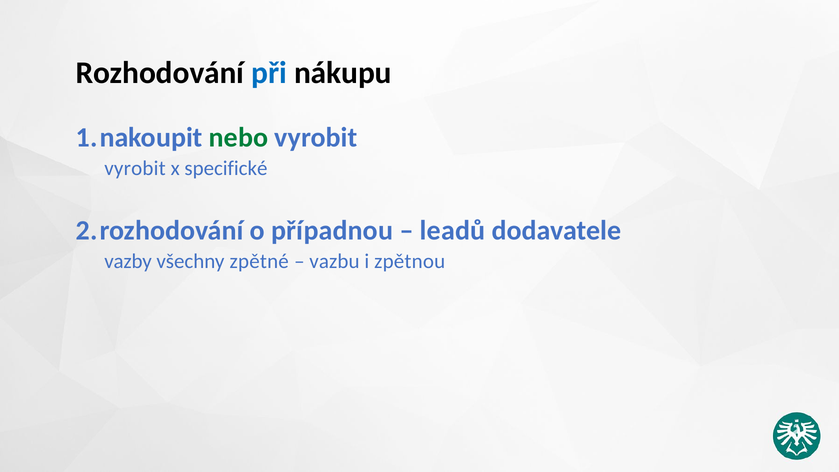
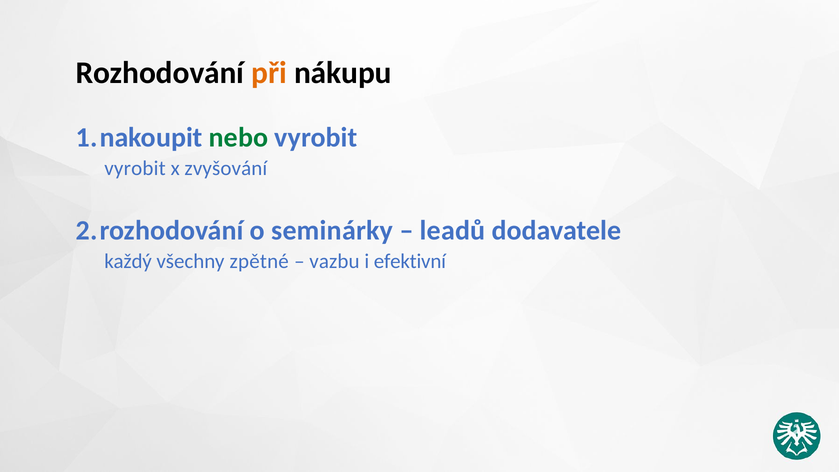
při colour: blue -> orange (269, 73)
specifické: specifické -> zvyšování (226, 168)
případnou: případnou -> seminárky (332, 230)
vazby: vazby -> každý (128, 261)
zpětnou: zpětnou -> efektivní (410, 261)
